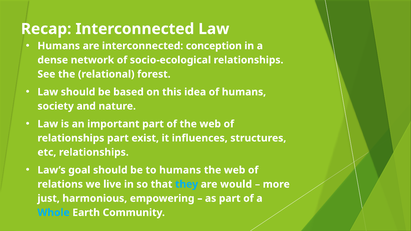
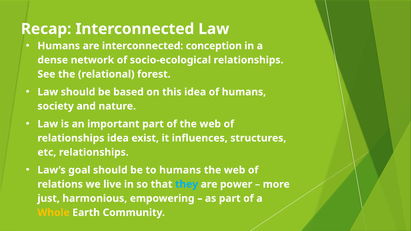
relationships part: part -> idea (118, 138)
would: would -> power (236, 184)
Whole colour: light blue -> yellow (54, 213)
